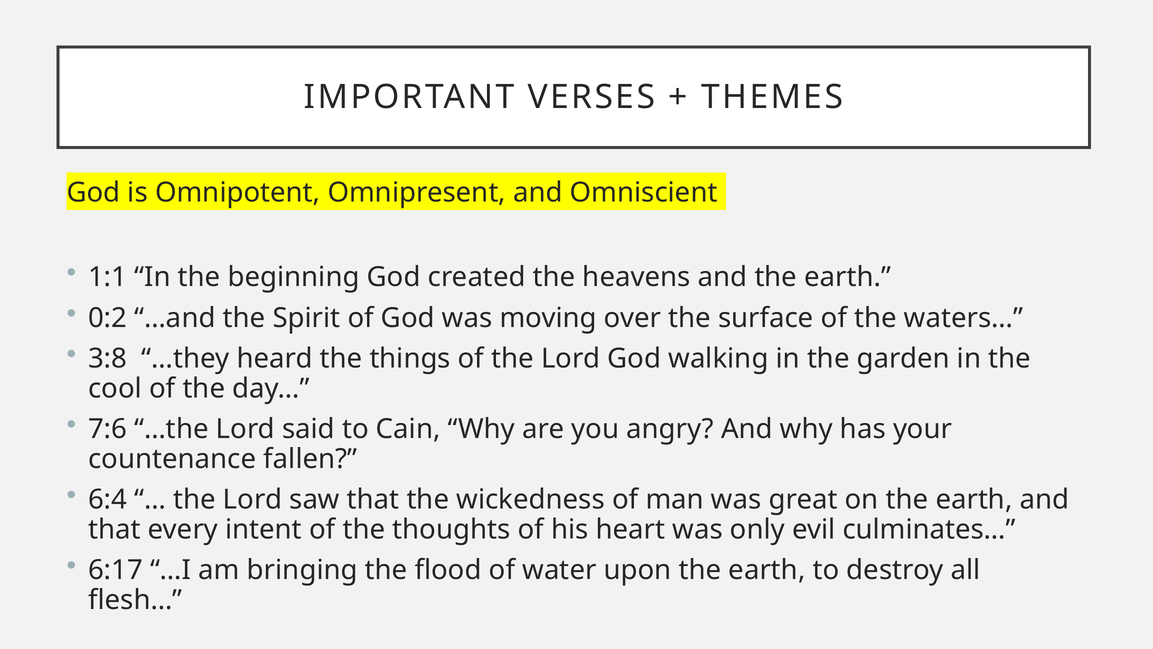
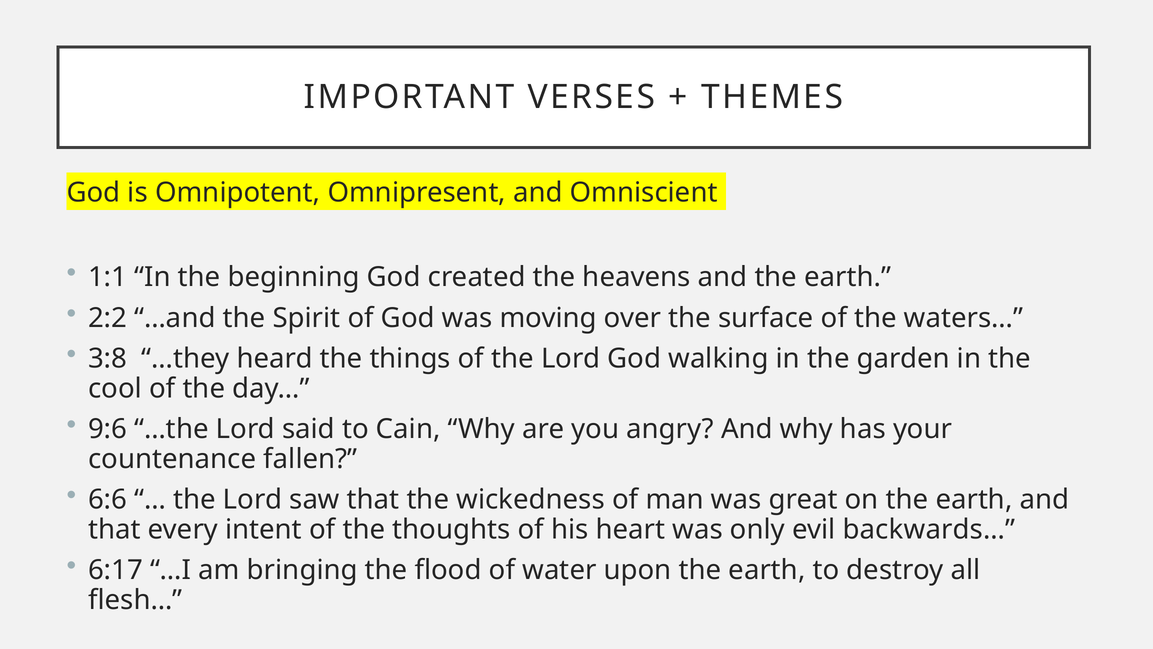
0:2: 0:2 -> 2:2 (108, 318)
7:6: 7:6 -> 9:6 (108, 429)
6:4: 6:4 -> 6:6 (108, 499)
culminates…: culminates… -> backwards… (929, 529)
